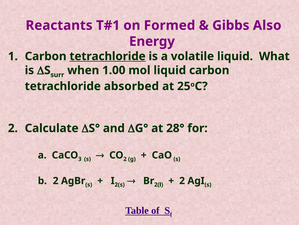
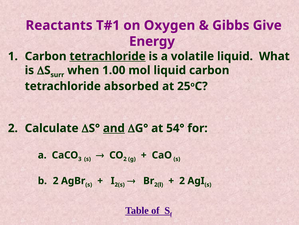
Formed: Formed -> Oxygen (170, 25)
Also: Also -> Give (267, 25)
and underline: none -> present (114, 128)
28°: 28° -> 54° (175, 128)
